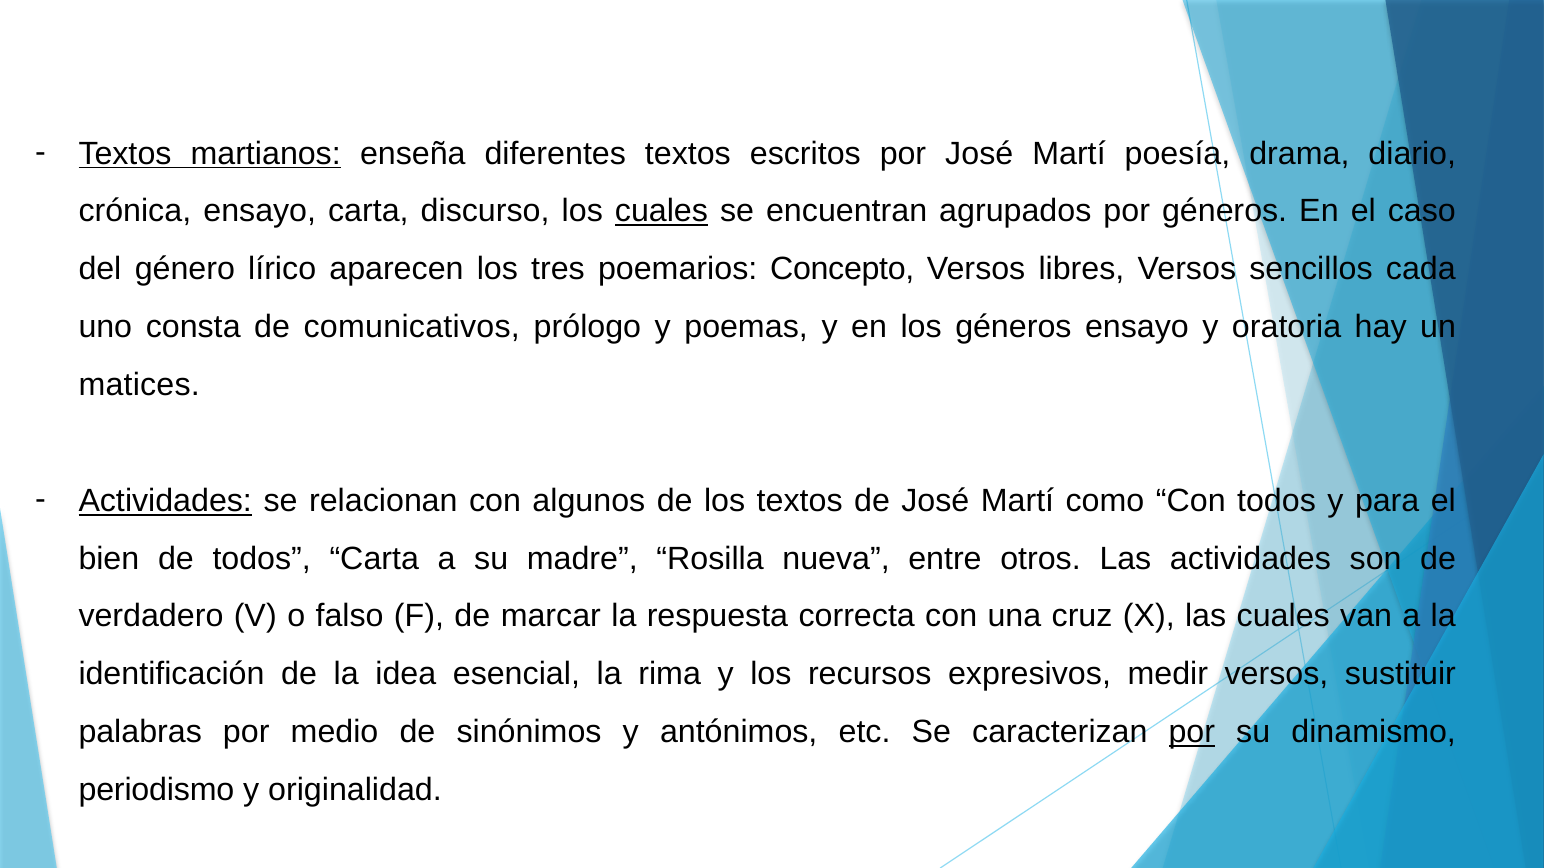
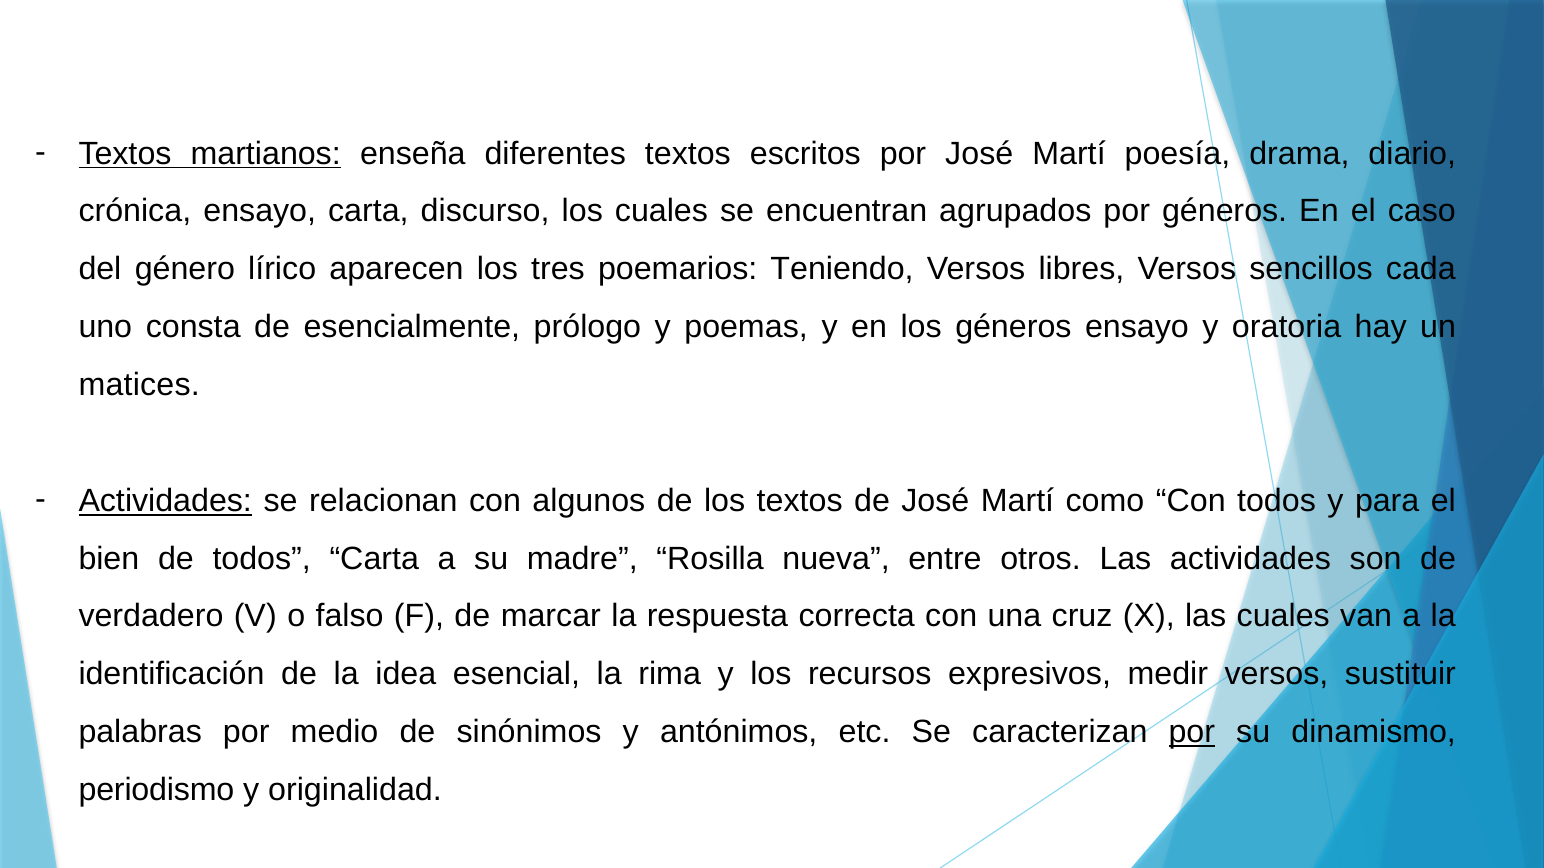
cuales underline: present -> none (661, 211)
Concepto: Concepto -> Teniendo (842, 269)
comunicativos: comunicativos -> esencialmente (412, 327)
